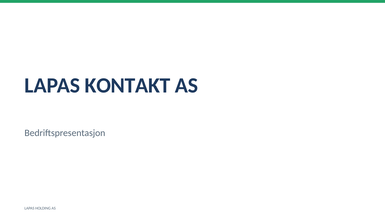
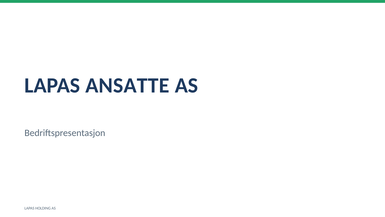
KONTAKT: KONTAKT -> ANSATTE (127, 85)
